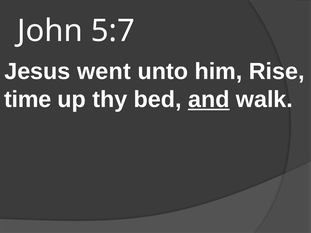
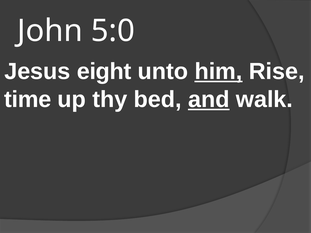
5:7: 5:7 -> 5:0 (113, 31)
went: went -> eight (104, 72)
him underline: none -> present (218, 72)
